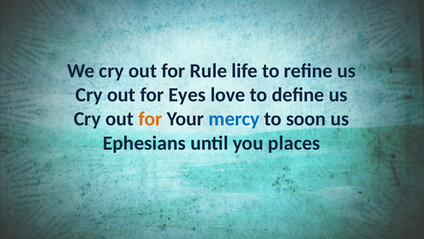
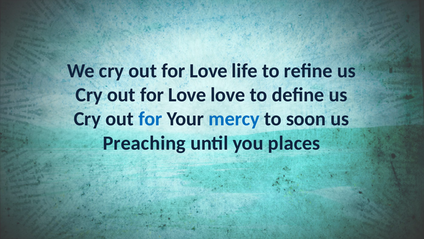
Rule: Rule -> Love (209, 71)
Eyes: Eyes -> Love (187, 95)
for colour: orange -> blue (150, 119)
Ephesians: Ephesians -> Preaching (144, 143)
